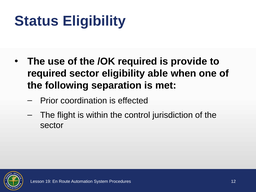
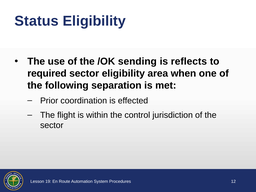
/OK required: required -> sending (137, 61)
provide: provide -> reflects (189, 61)
able: able -> area (158, 73)
